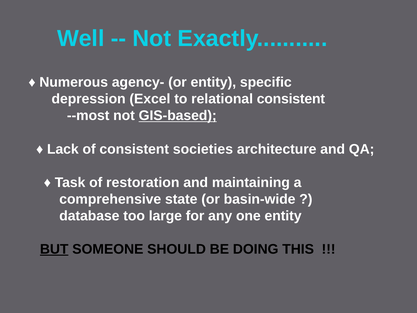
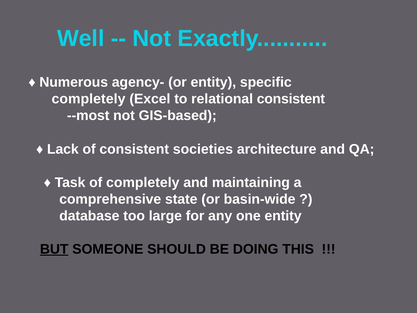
depression: depression -> completely (89, 99)
GIS-based underline: present -> none (178, 116)
of restoration: restoration -> completely (143, 182)
